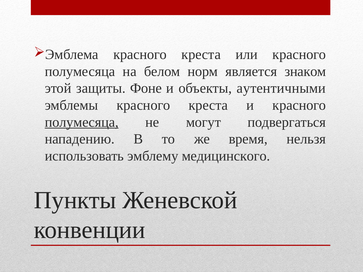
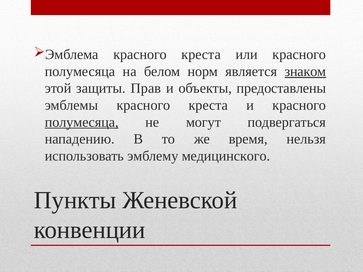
знаком underline: none -> present (305, 72)
Фоне: Фоне -> Прав (146, 88)
аутентичными: аутентичными -> предоставлены (281, 88)
